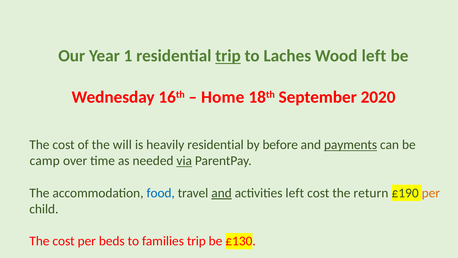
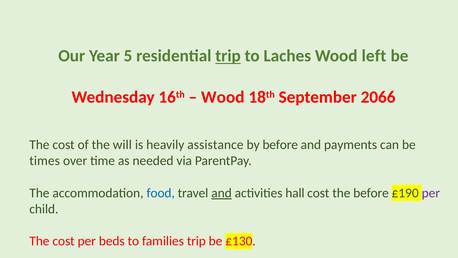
1: 1 -> 5 (128, 56)
Home: Home -> Wood (223, 97)
2020: 2020 -> 2066 (378, 97)
heavily residential: residential -> assistance (215, 145)
payments underline: present -> none (351, 145)
camp: camp -> times (45, 161)
via underline: present -> none (184, 161)
activities left: left -> hall (295, 193)
the return: return -> before (371, 193)
per colour: orange -> purple (431, 193)
